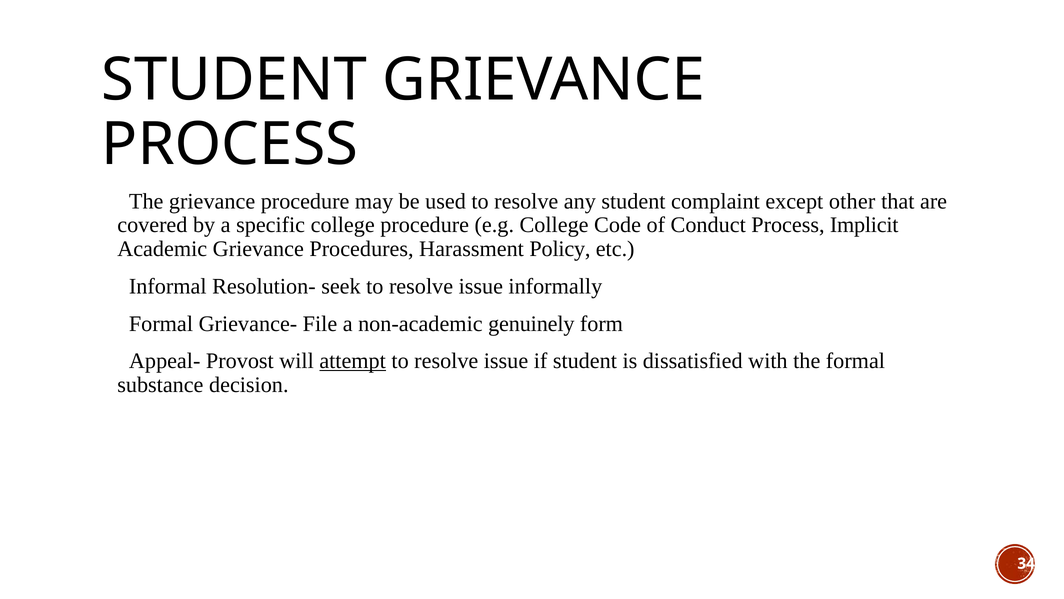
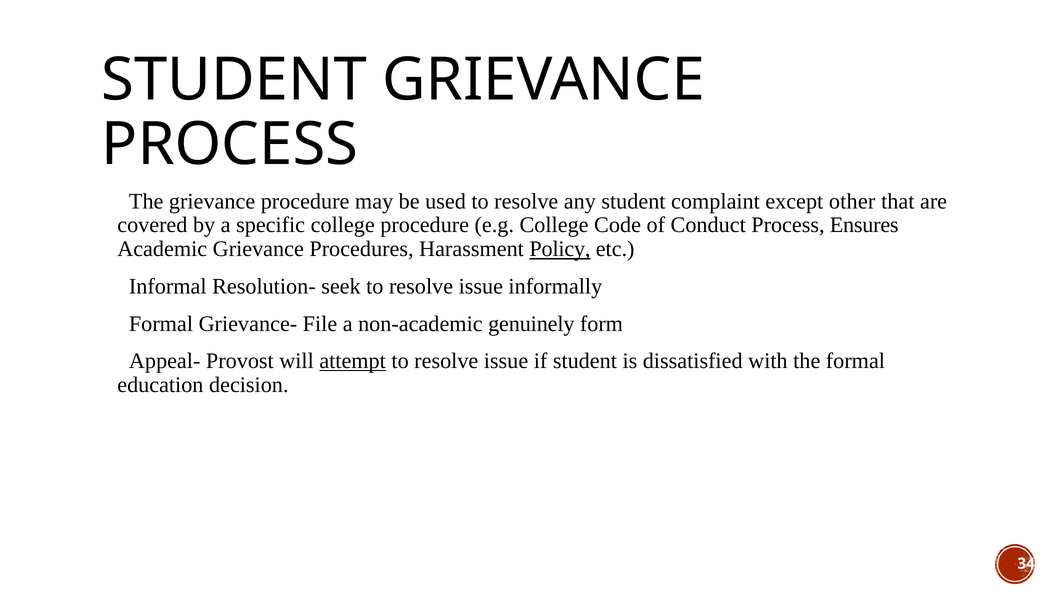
Implicit: Implicit -> Ensures (864, 225)
Policy underline: none -> present (560, 249)
substance: substance -> education (160, 385)
